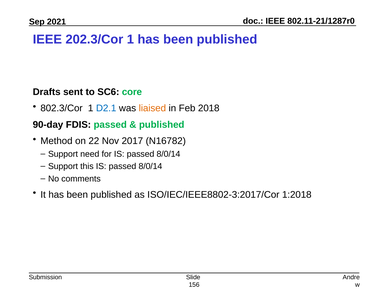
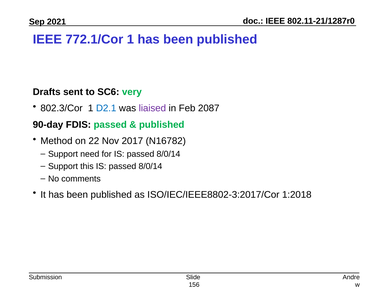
202.3/Cor: 202.3/Cor -> 772.1/Cor (94, 39)
core: core -> very (132, 92)
liaised colour: orange -> purple (152, 108)
2018: 2018 -> 2087 (209, 108)
